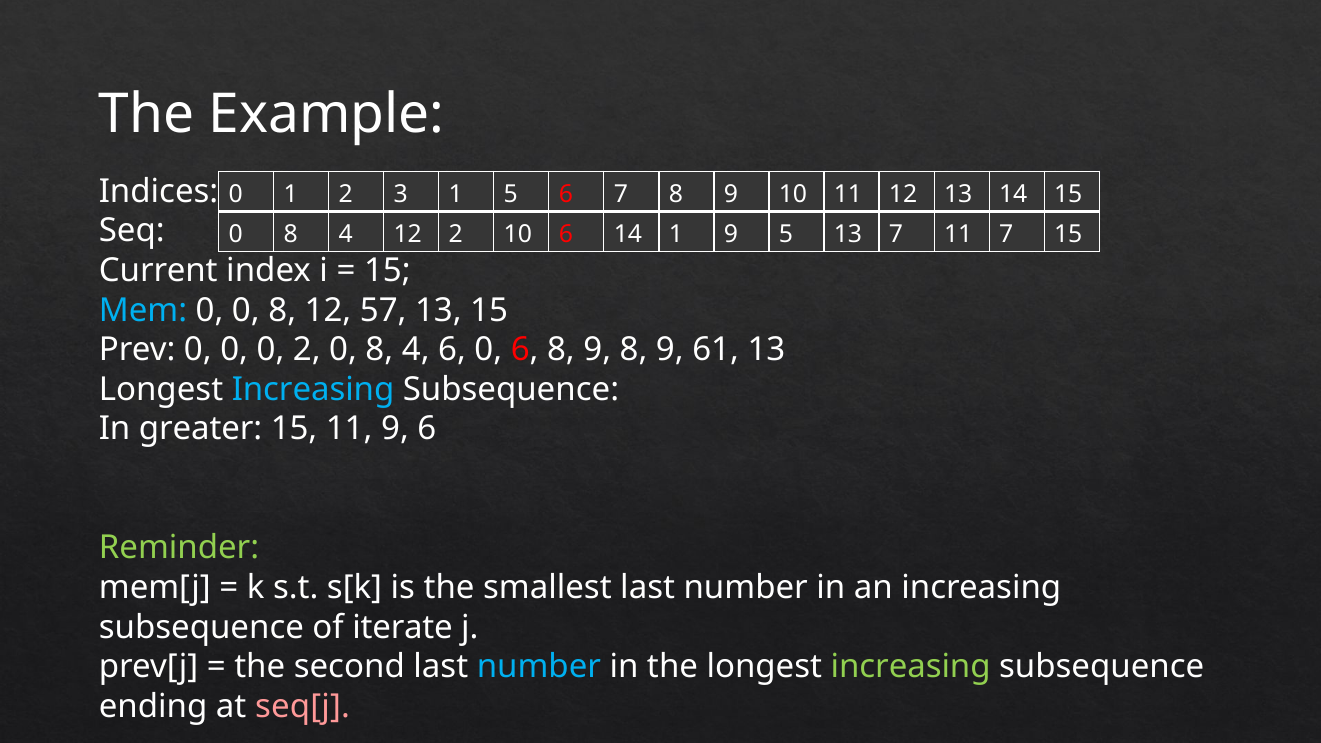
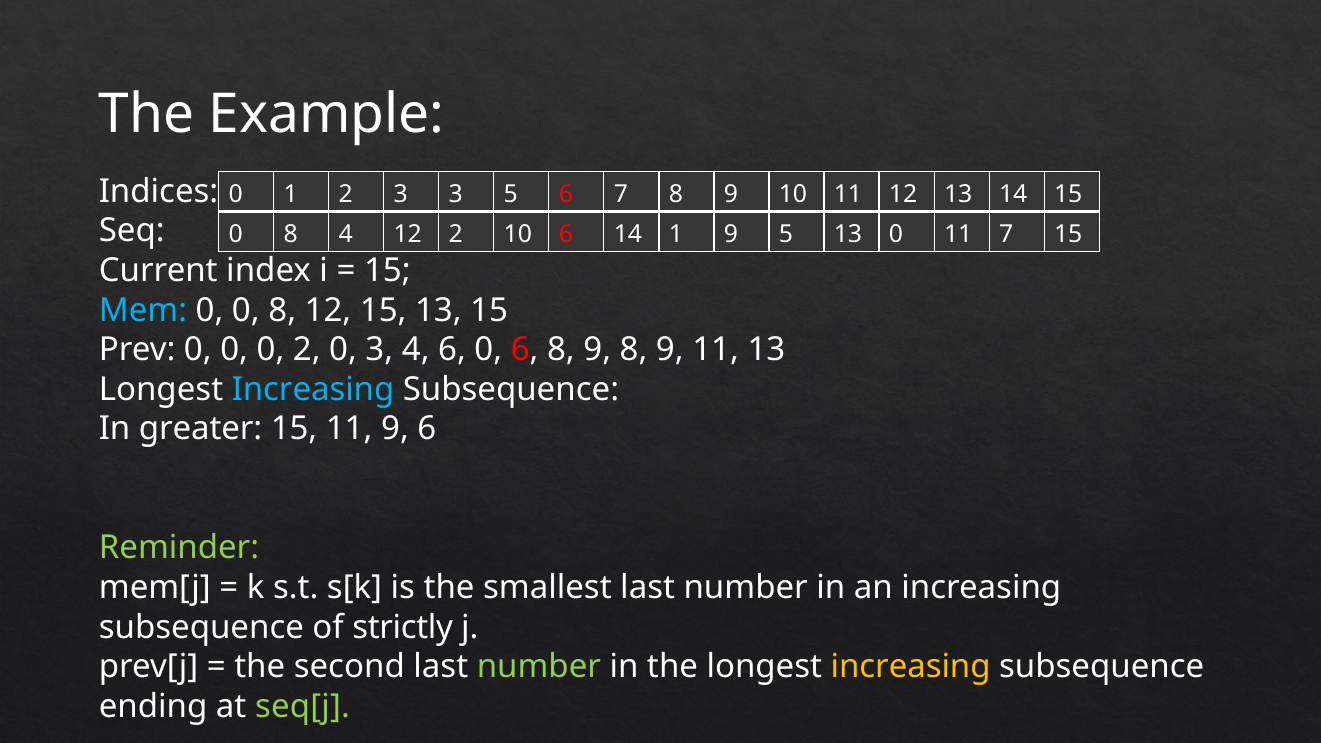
3 1: 1 -> 3 (456, 194)
13 7: 7 -> 0 (896, 235)
12 57: 57 -> 15 (383, 310)
2 0 8: 8 -> 3 (379, 350)
9 61: 61 -> 11 (716, 350)
iterate: iterate -> strictly (403, 627)
number colour: light blue -> light green (539, 667)
increasing colour: light green -> yellow (911, 667)
seq[j colour: pink -> light green (302, 707)
